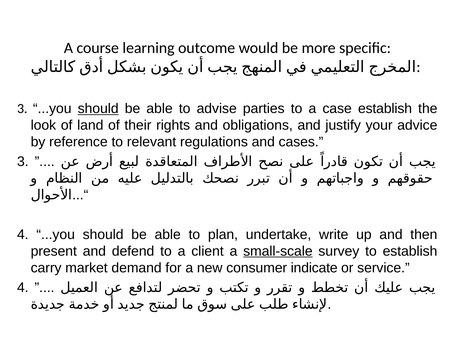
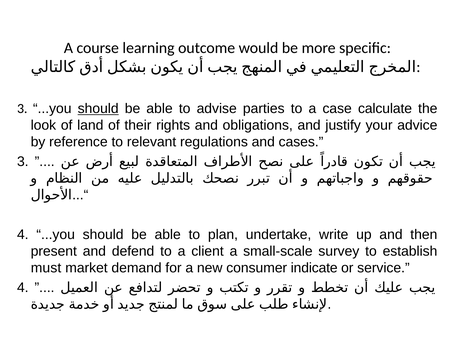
case establish: establish -> calculate (385, 109)
small-scale underline: present -> none (278, 251)
carry: carry -> must (46, 268)
